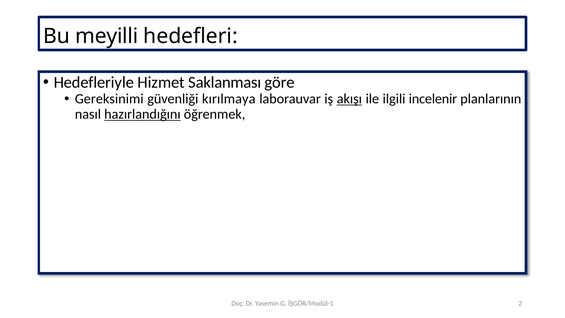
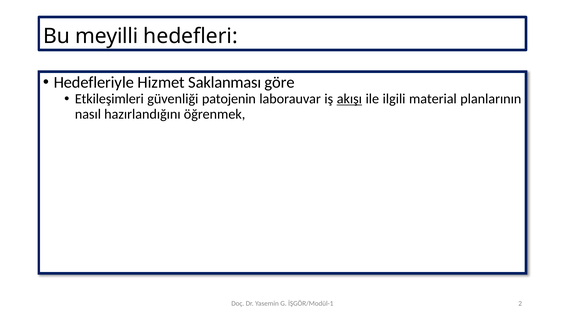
Gereksinimi: Gereksinimi -> Etkileşimleri (109, 99)
kırılmaya: kırılmaya -> patojenin (229, 99)
incelenir: incelenir -> material (433, 99)
hazırlandığını underline: present -> none (142, 114)
